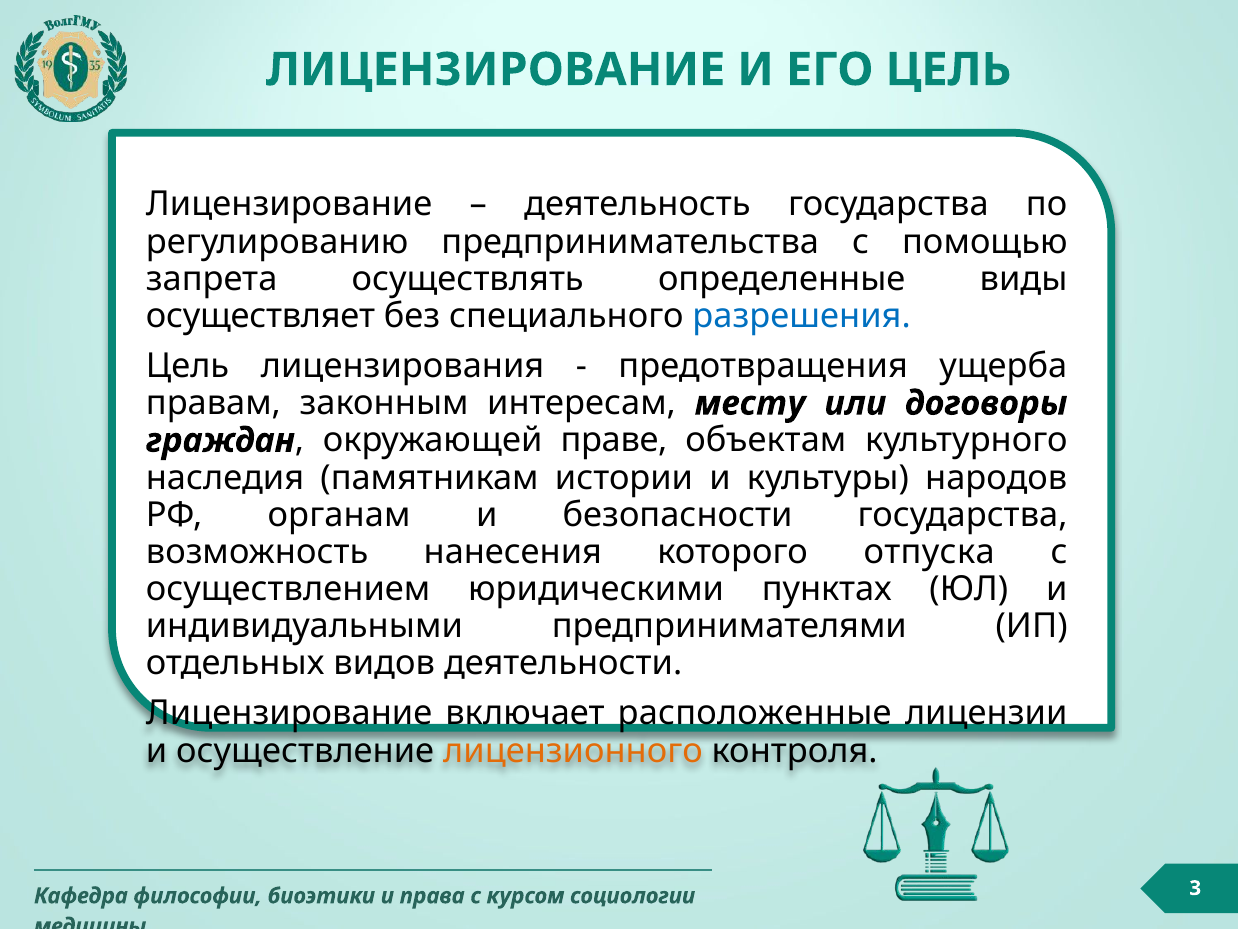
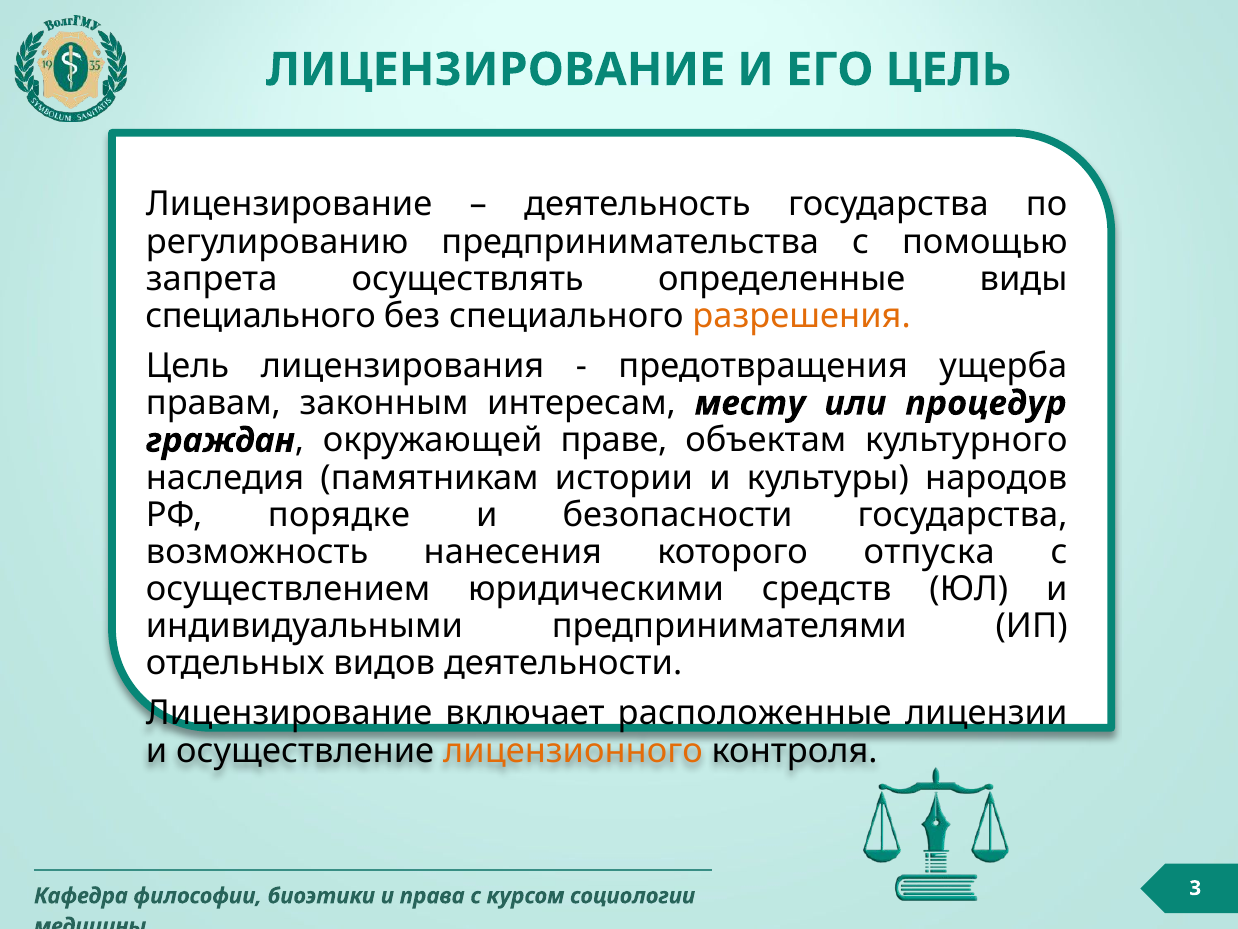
осуществляет: осуществляет -> специального (261, 316)
разрешения colour: blue -> orange (802, 316)
договоры: договоры -> процедур (986, 403)
органам: органам -> порядке (339, 515)
пунктах: пунктах -> средств (827, 589)
